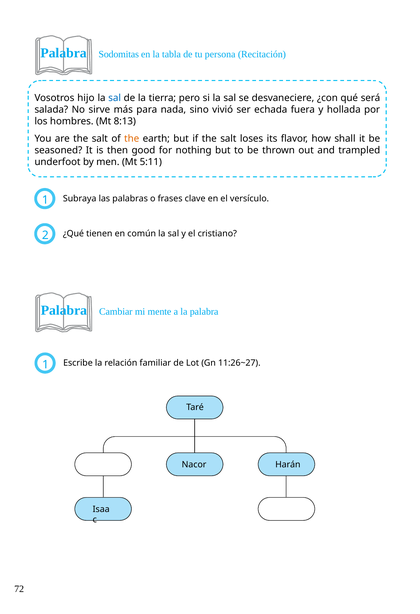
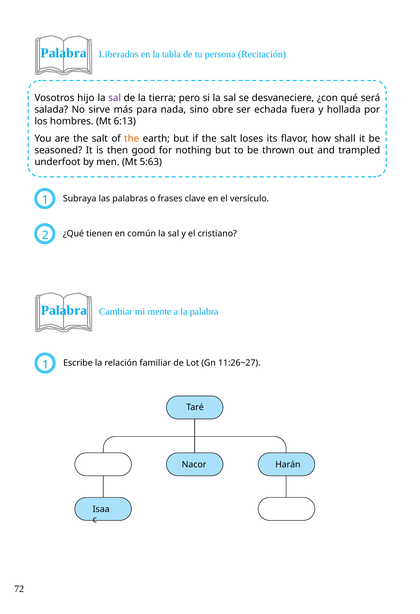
Sodomitas: Sodomitas -> Liberados (119, 54)
sal colour: blue -> purple (115, 98)
vivió: vivió -> obre (223, 110)
8:13: 8:13 -> 6:13 (125, 121)
5:11: 5:11 -> 5:63 (151, 162)
